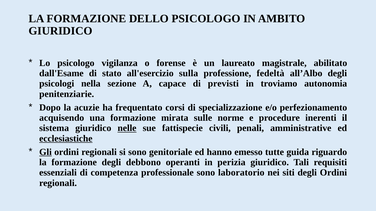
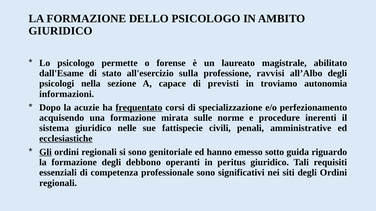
vigilanza: vigilanza -> permette (120, 63)
fedeltà: fedeltà -> ravvisi (271, 73)
penitenziarie: penitenziarie -> informazioni (67, 94)
frequentato underline: none -> present (139, 108)
nelle underline: present -> none (127, 128)
tutte: tutte -> sotto (275, 152)
perizia: perizia -> peritus (231, 163)
laboratorio: laboratorio -> significativi (241, 173)
